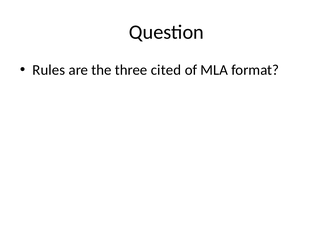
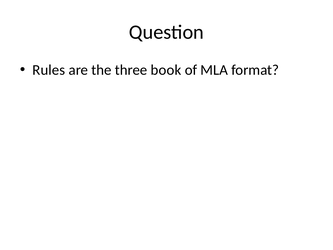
cited: cited -> book (166, 70)
